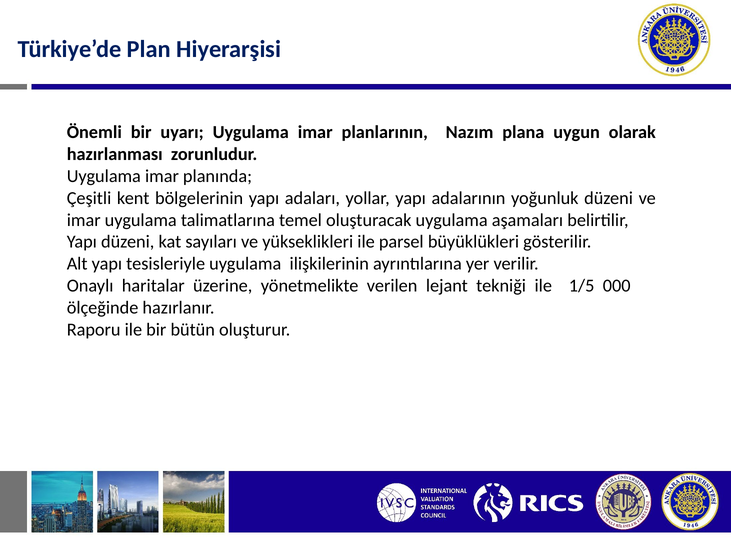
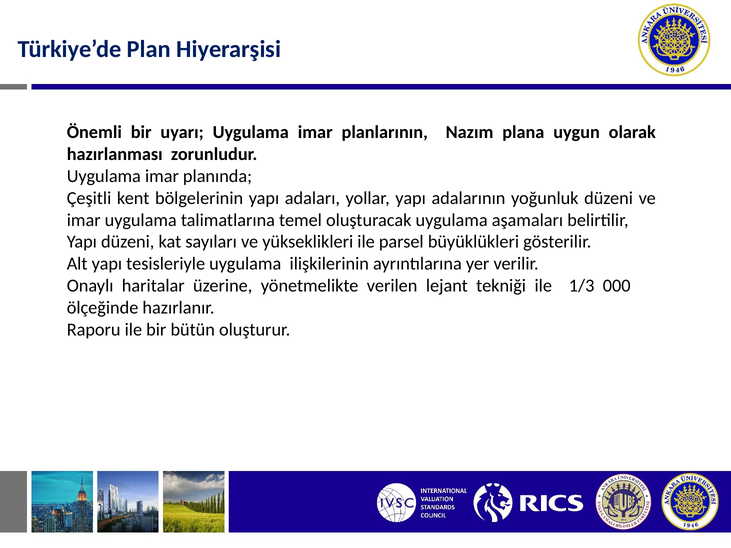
1/5: 1/5 -> 1/3 (582, 286)
